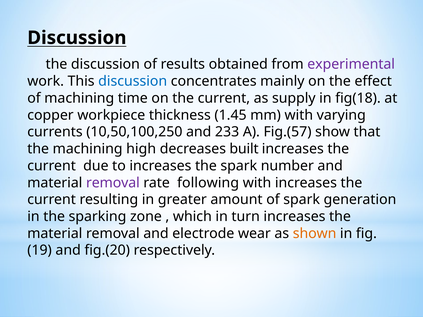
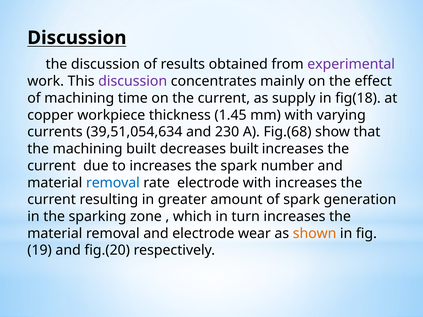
discussion colour: blue -> purple (133, 81)
10,50,100,250: 10,50,100,250 -> 39,51,054,634 (134, 132)
233: 233 -> 230 (227, 132)
Fig.(57: Fig.(57 -> Fig.(68 (288, 132)
machining high: high -> built (141, 149)
removal colour: purple -> blue (113, 183)
rate following: following -> electrode (208, 183)
